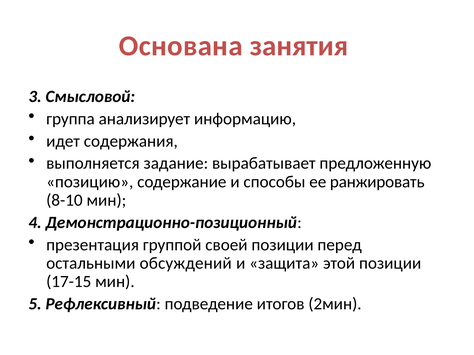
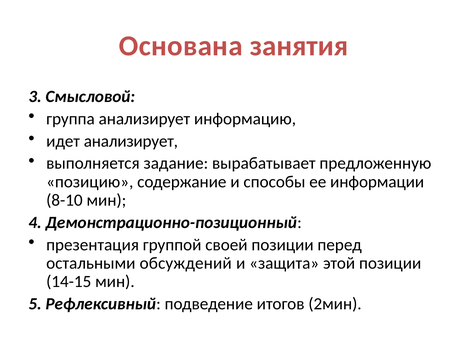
идет содержания: содержания -> анализирует (131, 141)
ранжировать: ранжировать -> информации (377, 182)
17-15: 17-15 -> 14-15 (69, 282)
